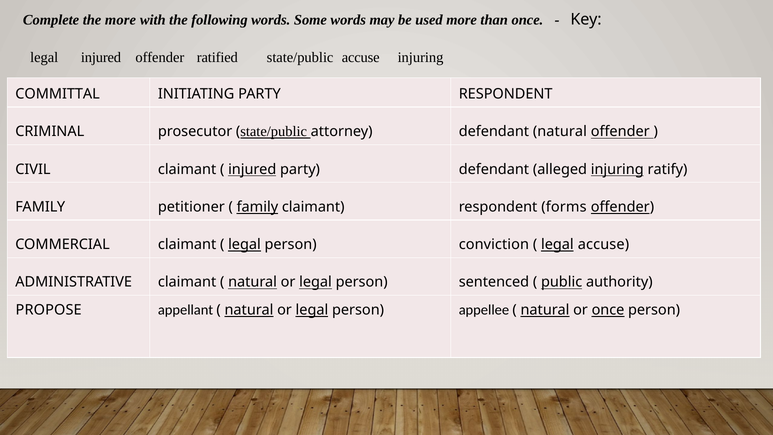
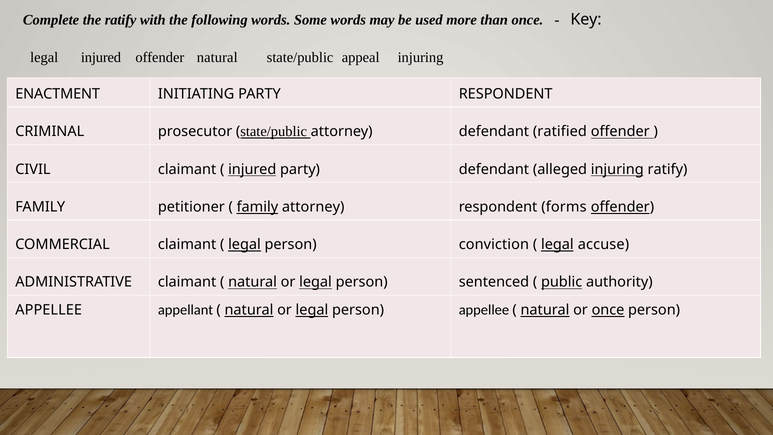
the more: more -> ratify (121, 20)
offender ratified: ratified -> natural (217, 57)
state/public accuse: accuse -> appeal (361, 57)
COMMITTAL: COMMITTAL -> ENACTMENT (58, 94)
defendant natural: natural -> ratified (560, 132)
family claimant: claimant -> attorney (313, 207)
PROPOSE: PROPOSE -> APPELLEE (49, 310)
